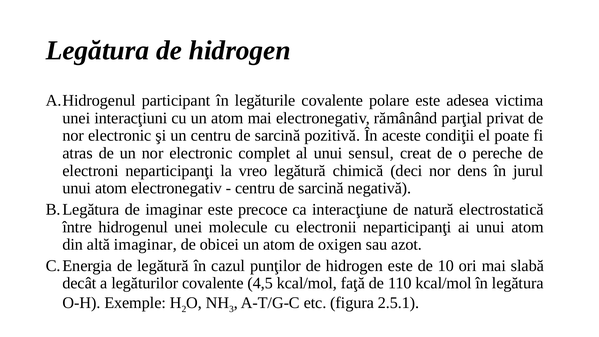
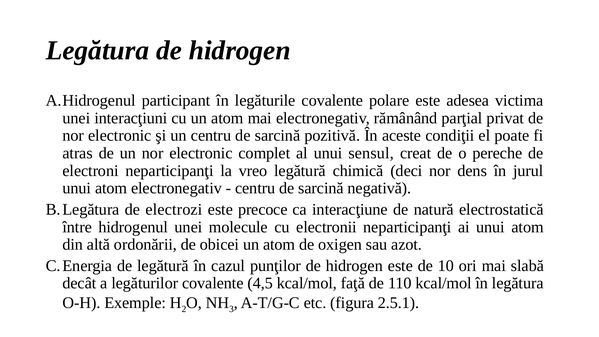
de imaginar: imaginar -> electrozi (174, 209)
altă imaginar: imaginar -> ordonării (145, 245)
